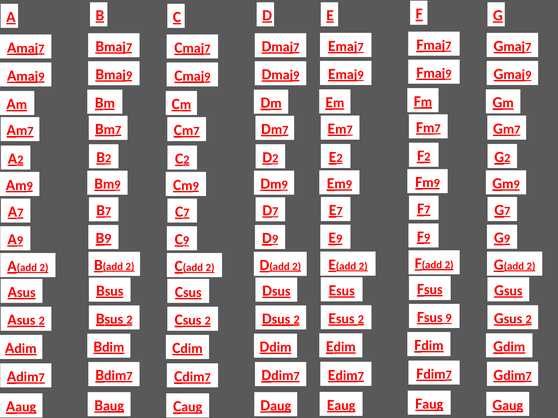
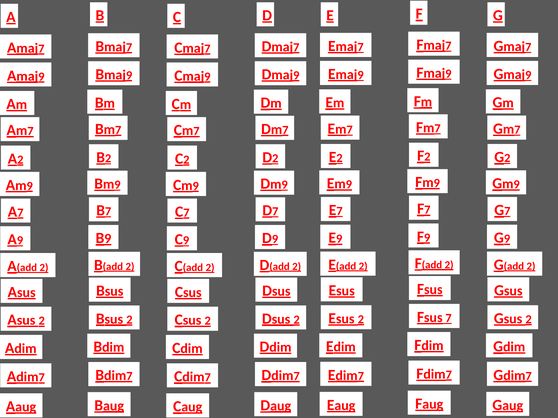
Fsus 9: 9 -> 7 (449, 318)
